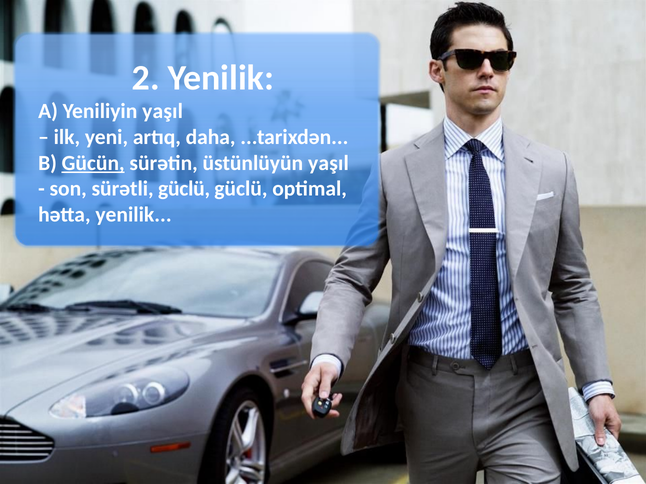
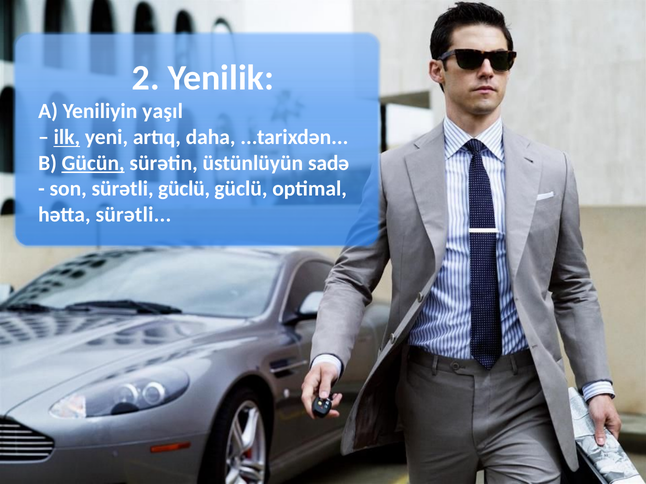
ilk underline: none -> present (67, 137)
üstünlüyün yaşıl: yaşıl -> sadə (329, 163)
hətta yenilik: yenilik -> sürətli (133, 215)
